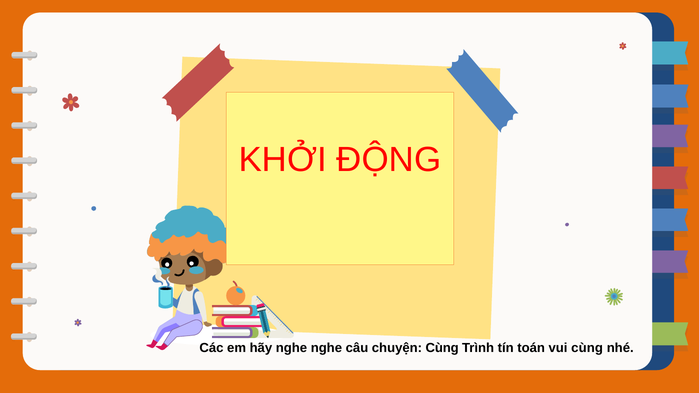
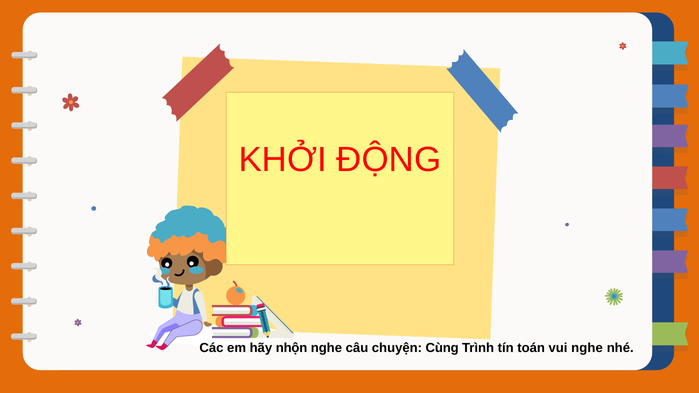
hãy nghe: nghe -> nhộn (292, 348)
vui cùng: cùng -> nghe (587, 348)
